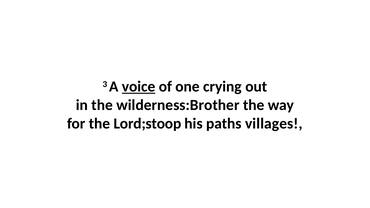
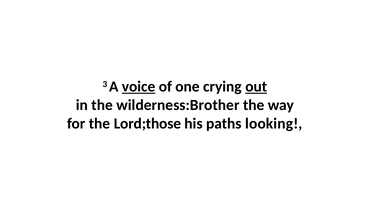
out underline: none -> present (256, 87)
Lord;stoop: Lord;stoop -> Lord;those (147, 124)
villages: villages -> looking (274, 124)
